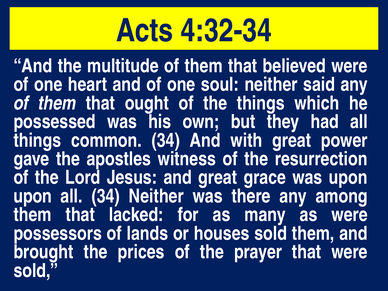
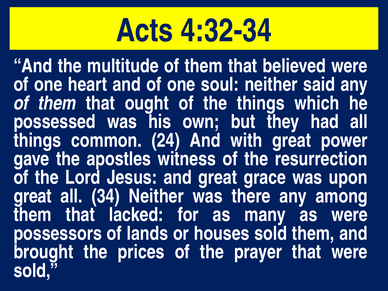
common 34: 34 -> 24 (166, 140)
upon: upon -> great (33, 196)
